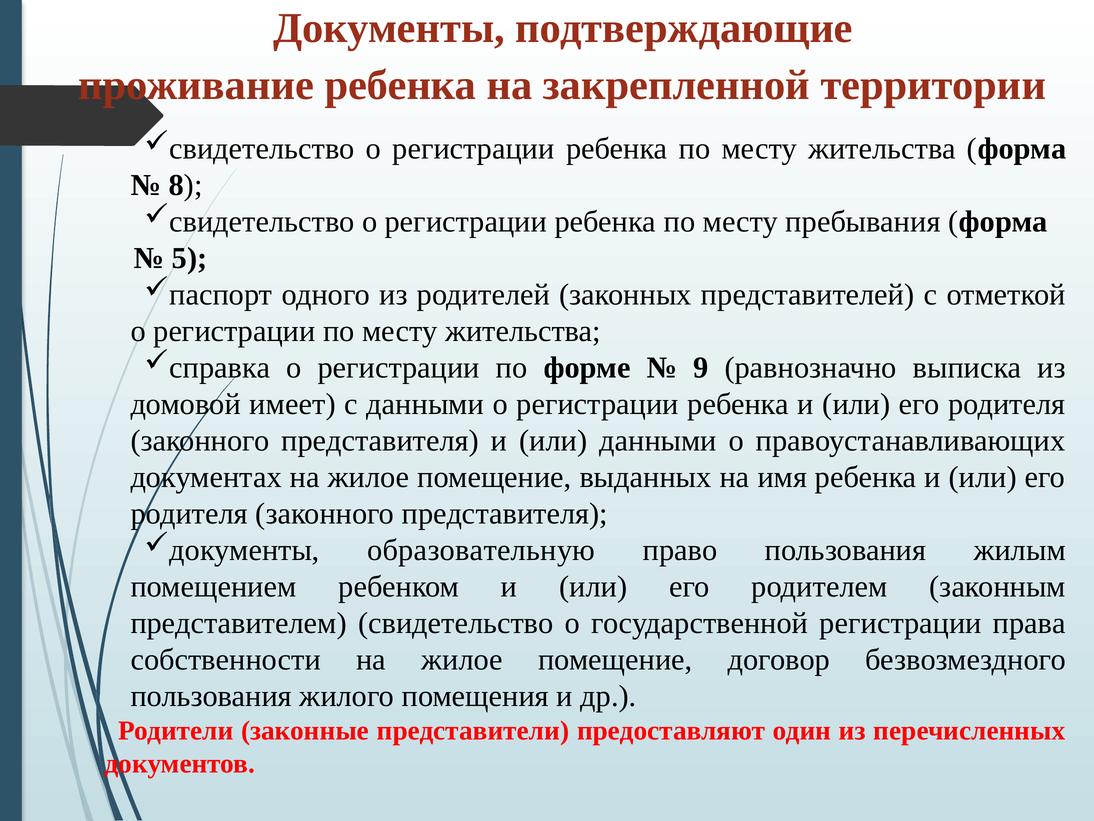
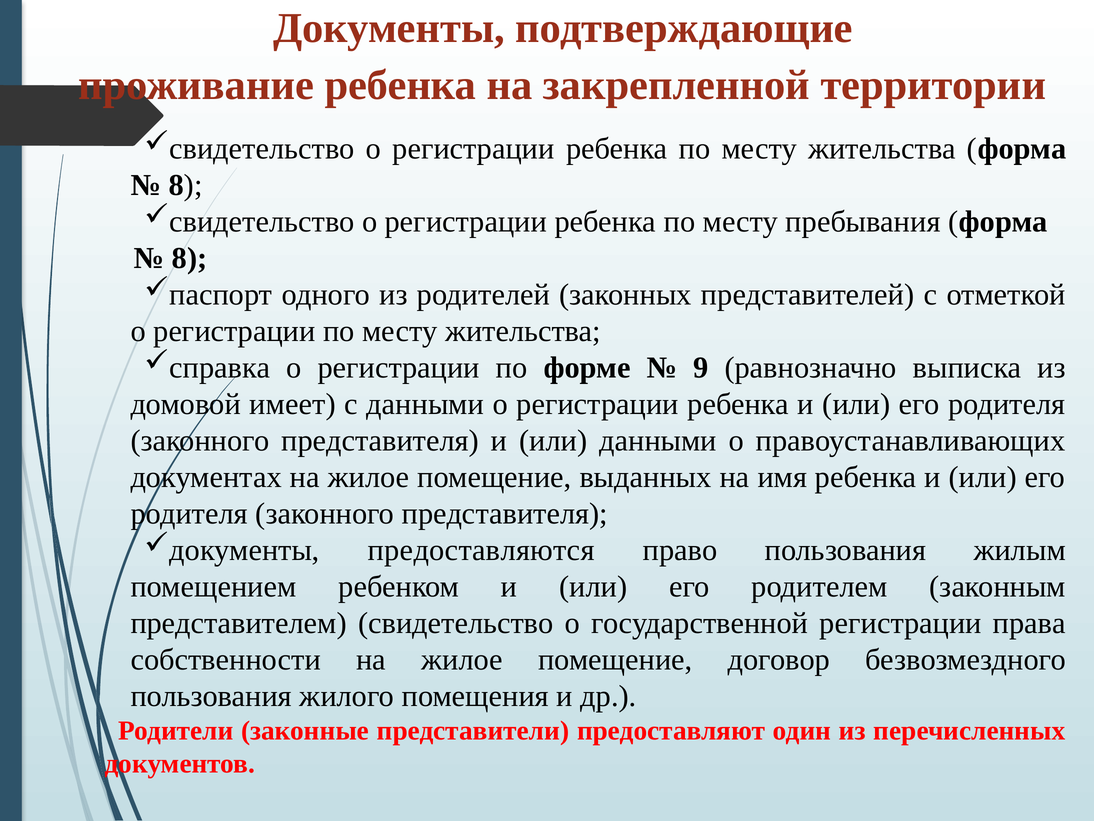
5: 5 -> 8 (190, 258)
образовательную: образовательную -> предоставляются (481, 550)
